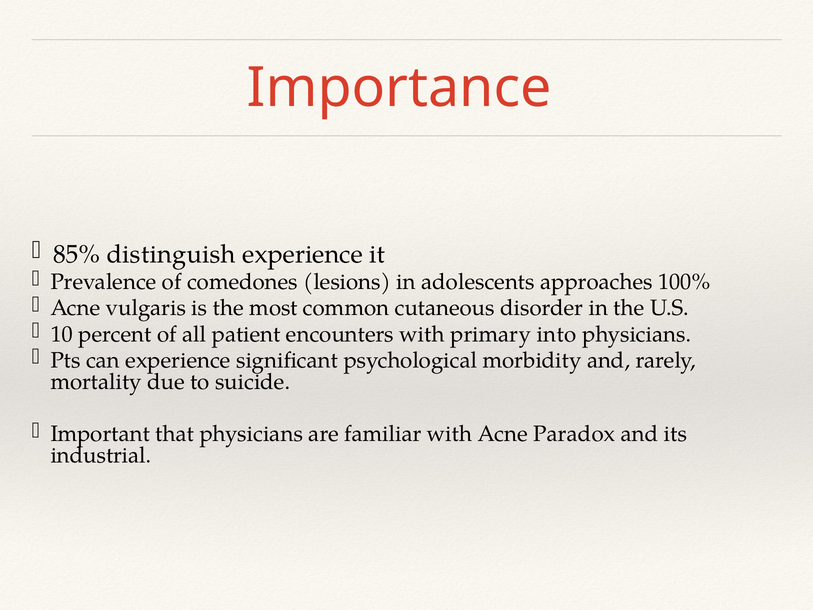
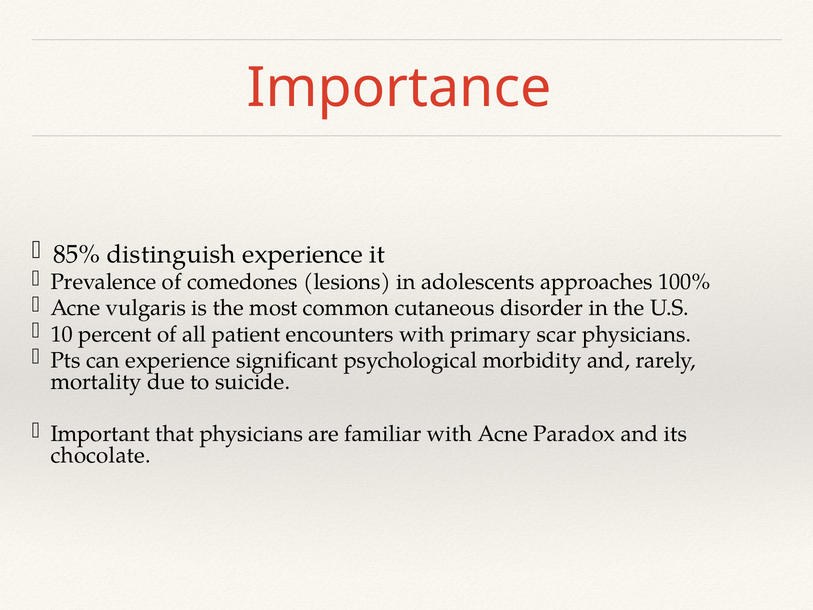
into: into -> scar (556, 334)
industrial: industrial -> chocolate (101, 455)
